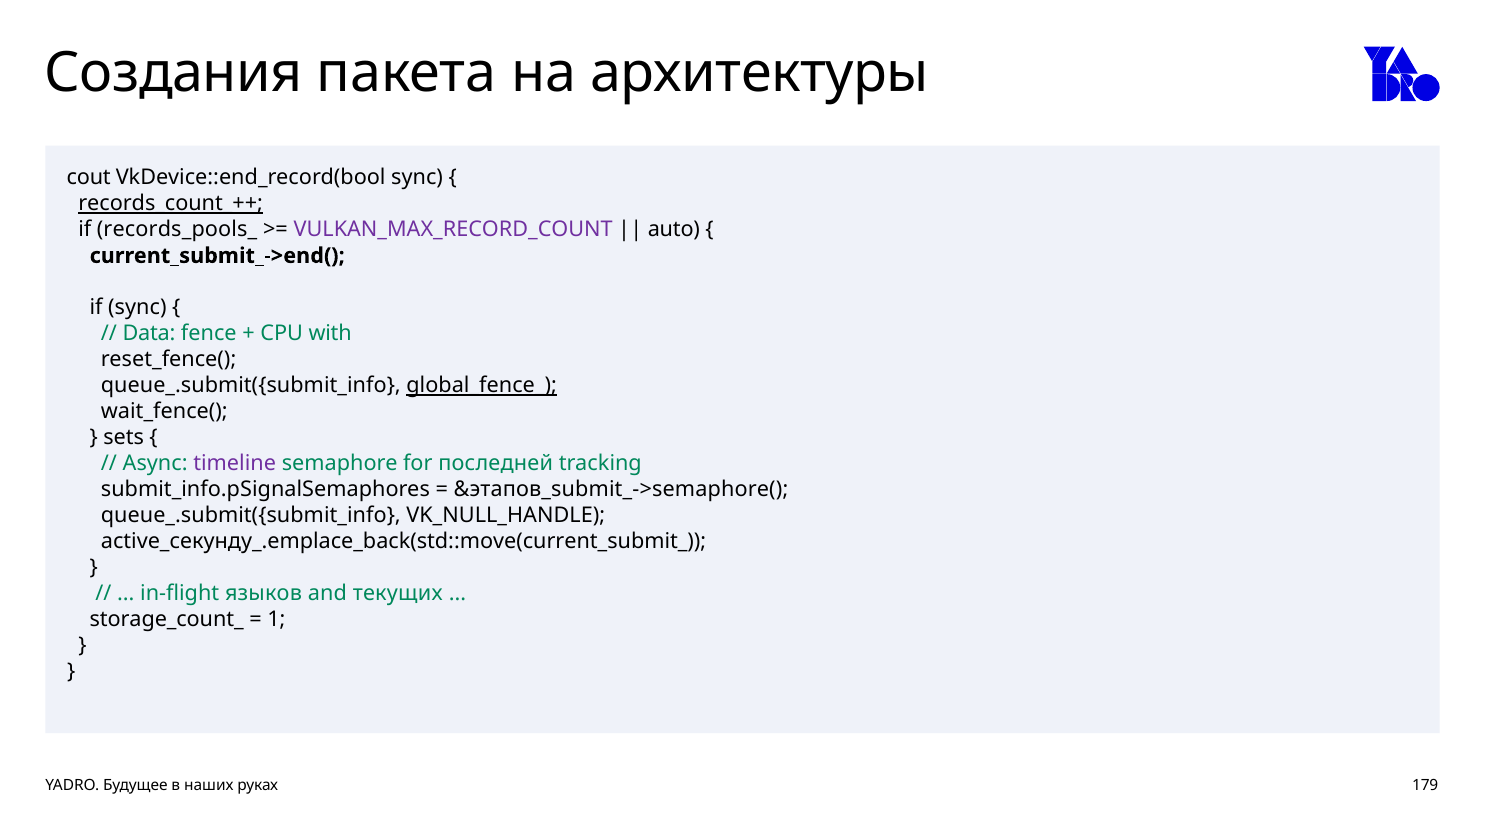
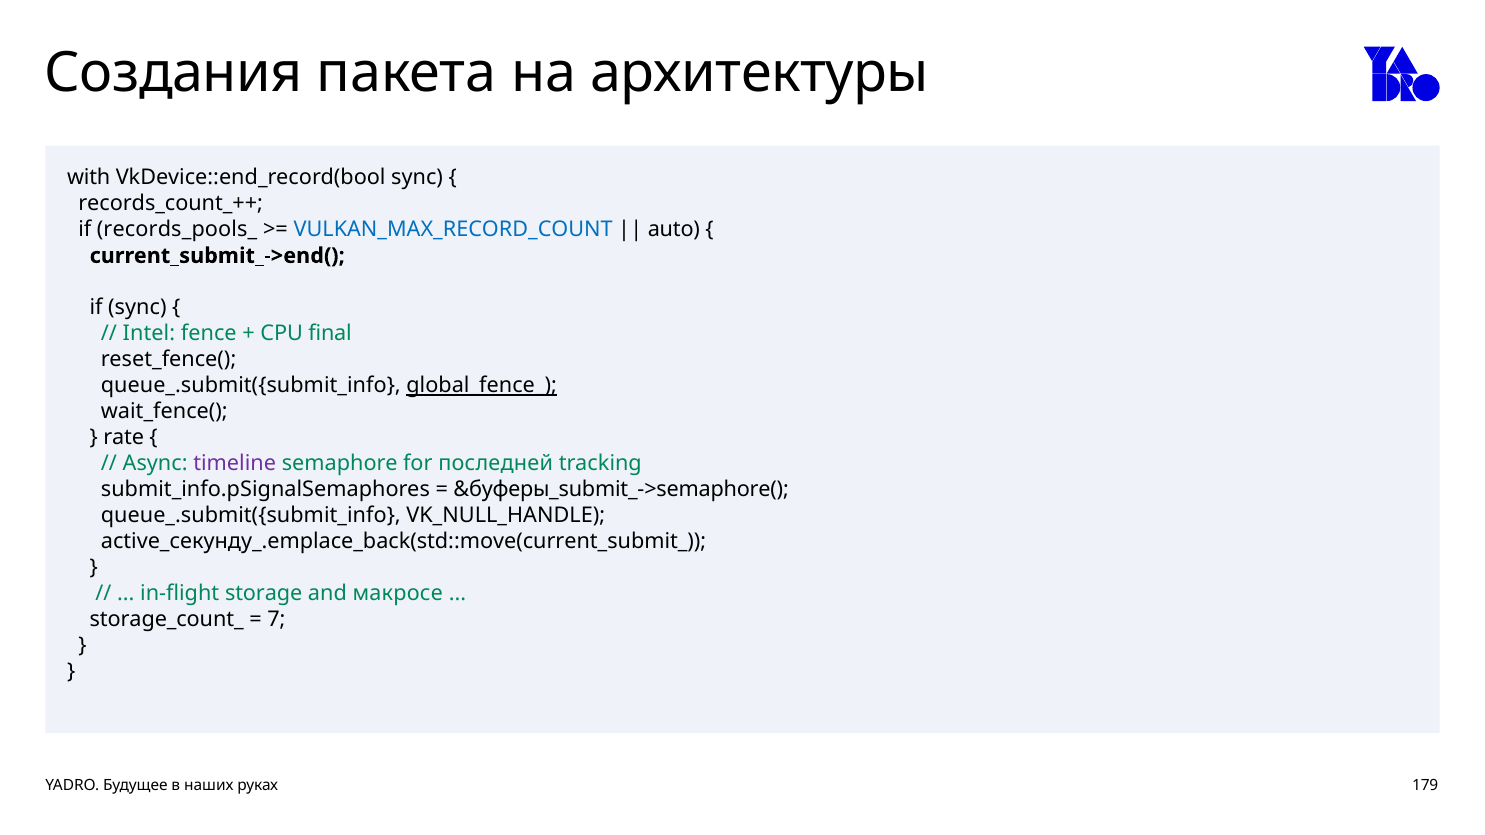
cout: cout -> with (89, 178)
records_count_++ underline: present -> none (171, 204)
VULKAN_MAX_RECORD_COUNT colour: purple -> blue (453, 230)
Data: Data -> Intel (149, 334)
with: with -> final (330, 334)
sets: sets -> rate (124, 438)
&этапов_submit_->semaphore(: &этапов_submit_->semaphore( -> &буферы_submit_->semaphore( (621, 490)
языков: языков -> storage (264, 594)
текущих: текущих -> макросе (398, 594)
1: 1 -> 7 (276, 620)
